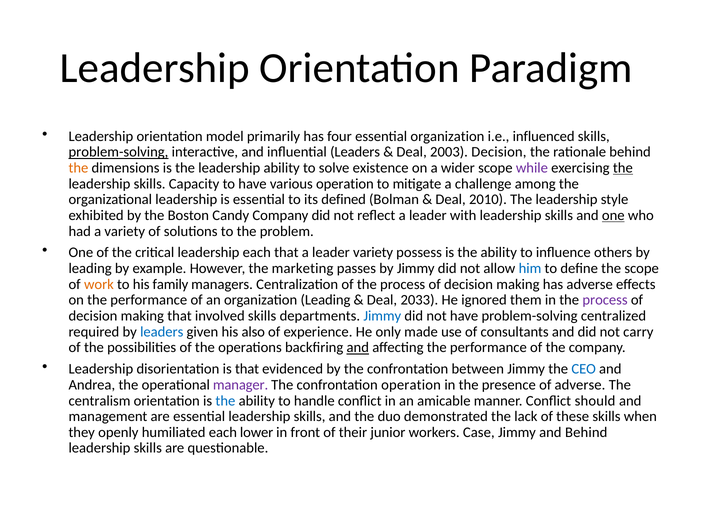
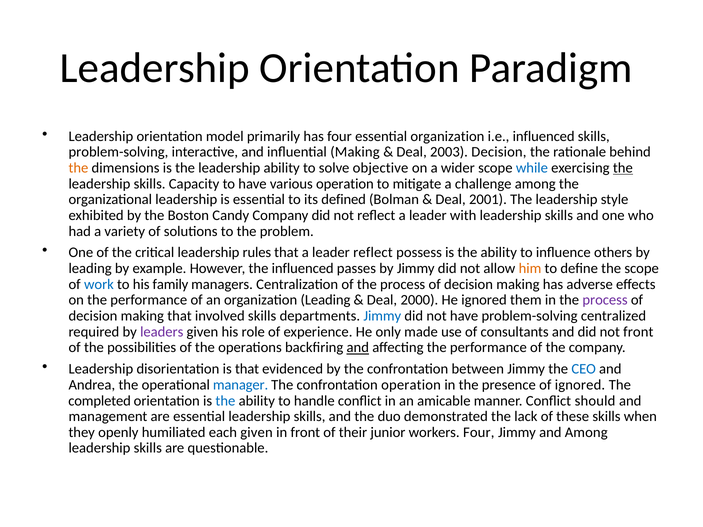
problem-solving underline: present -> none (118, 152)
influential Leaders: Leaders -> Making (355, 152)
existence: existence -> objective (381, 168)
while colour: purple -> blue (532, 168)
2010: 2010 -> 2001 (488, 200)
one underline: present -> none (613, 216)
leadership each: each -> rules (257, 253)
leader variety: variety -> reflect (373, 253)
the marketing: marketing -> influenced (303, 269)
him colour: blue -> orange (530, 269)
work colour: orange -> blue (99, 284)
2033: 2033 -> 2000 (419, 300)
leaders colour: blue -> purple (162, 332)
also: also -> role (253, 332)
not carry: carry -> front (638, 332)
manager colour: purple -> blue (241, 385)
of adverse: adverse -> ignored (580, 385)
centralism: centralism -> completed (100, 401)
each lower: lower -> given (256, 433)
workers Case: Case -> Four (479, 433)
and Behind: Behind -> Among (586, 433)
